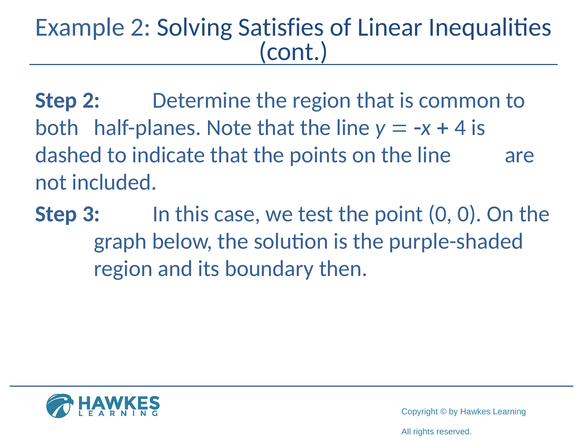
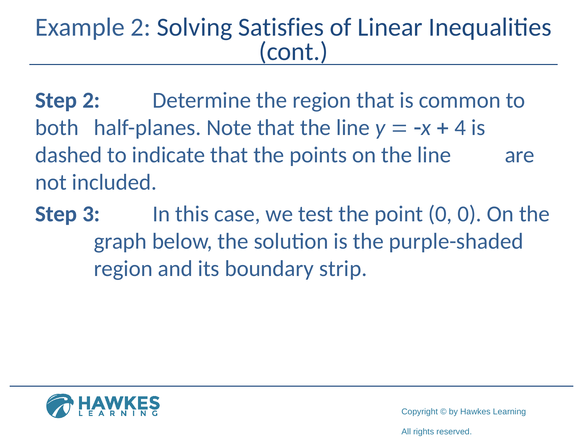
then: then -> strip (343, 269)
